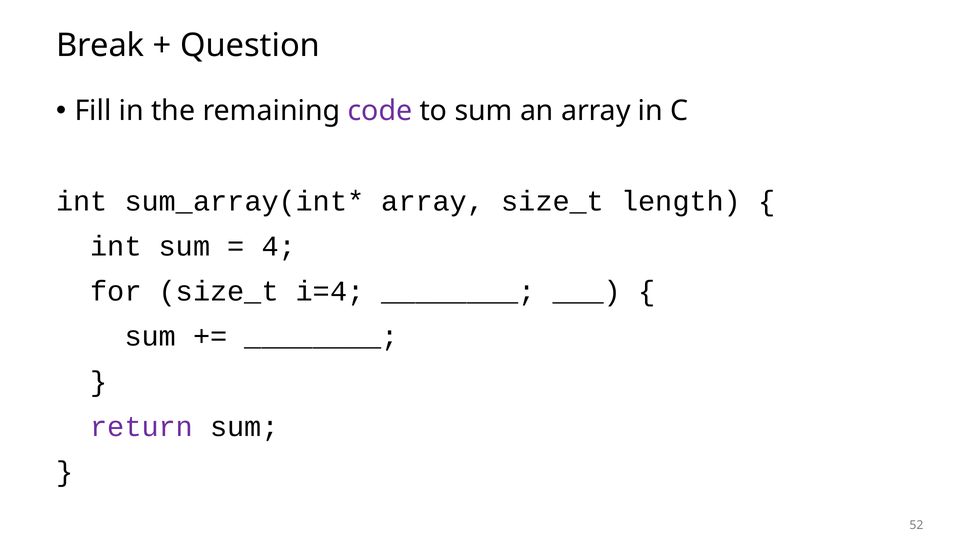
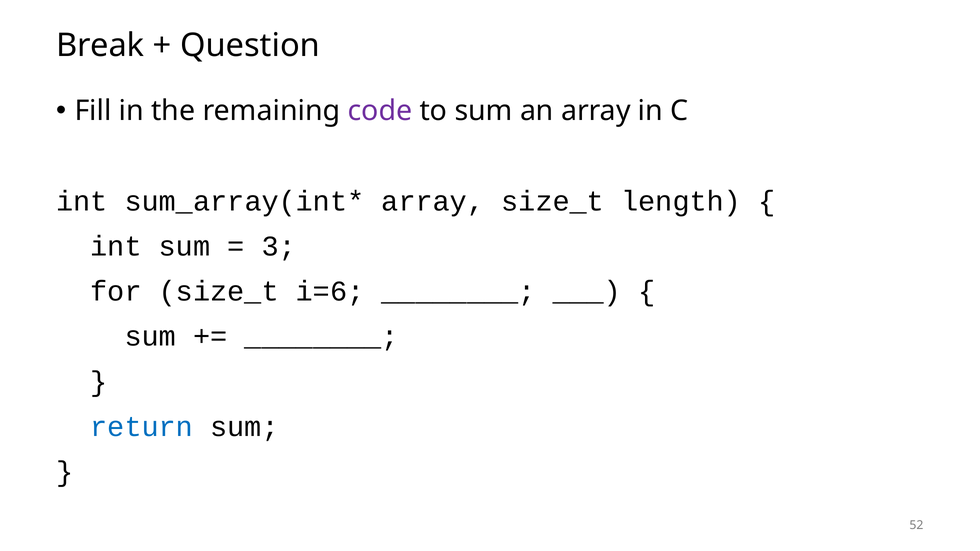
4: 4 -> 3 (279, 246)
i=4: i=4 -> i=6 (330, 292)
return colour: purple -> blue (142, 427)
